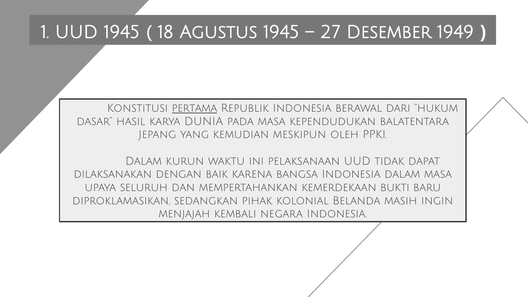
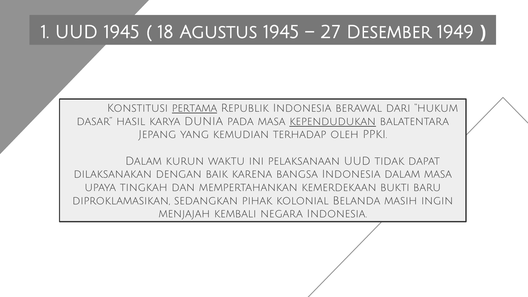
kependudukan underline: none -> present (333, 121)
meskipun: meskipun -> terhadap (300, 135)
seluruh: seluruh -> tingkah (144, 188)
